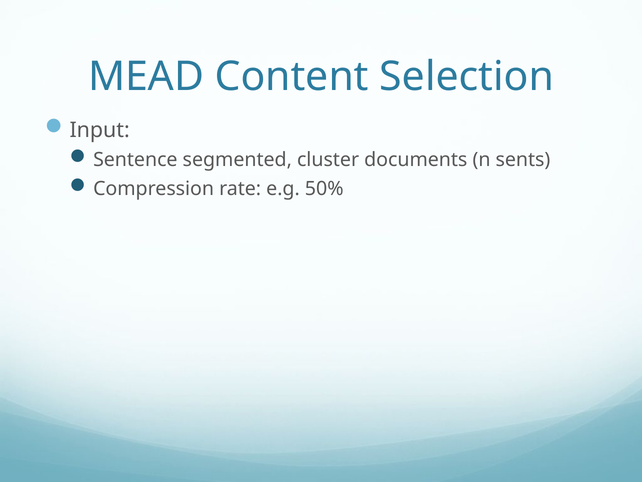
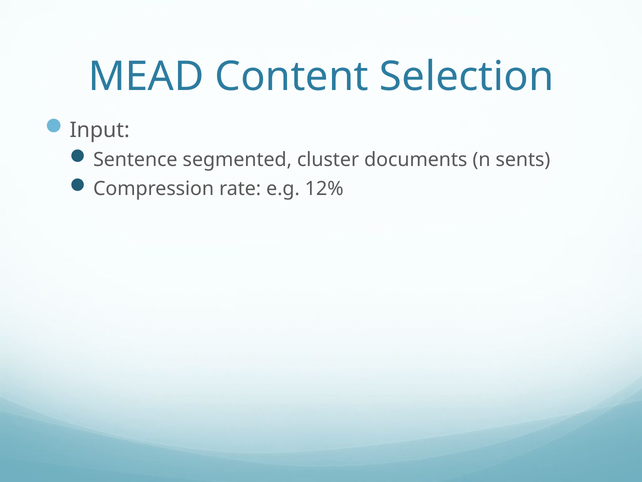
50%: 50% -> 12% (324, 189)
